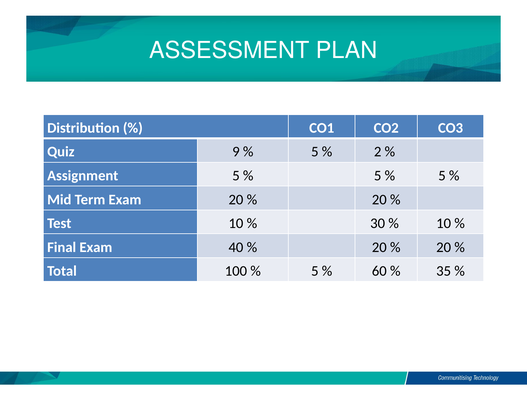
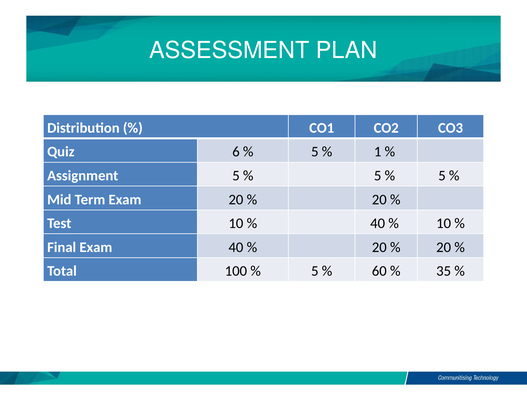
9: 9 -> 6 (236, 152)
2: 2 -> 1 (378, 152)
30: 30 -> 40 (378, 223)
